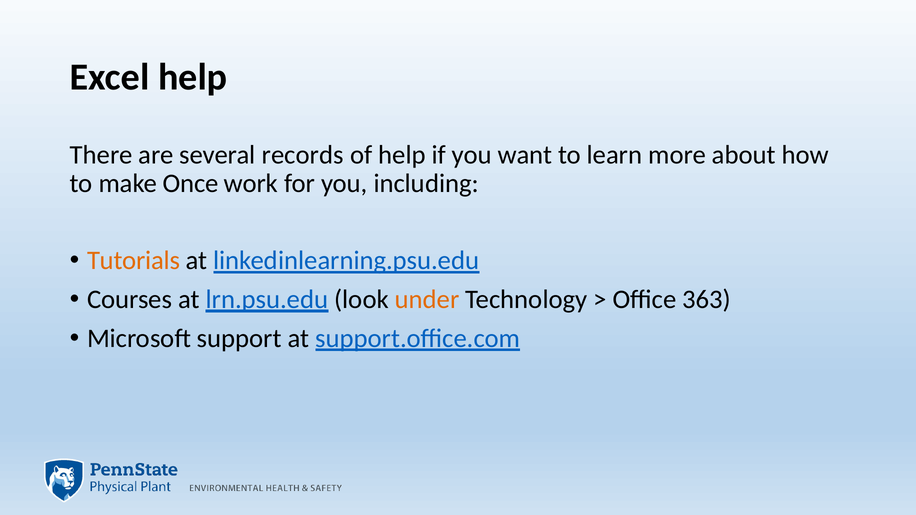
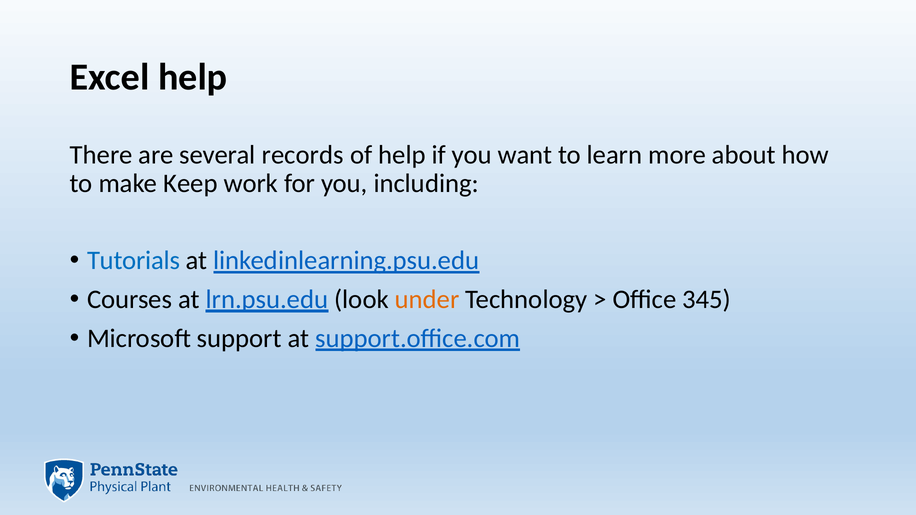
Once: Once -> Keep (190, 184)
Tutorials colour: orange -> blue (134, 261)
363: 363 -> 345 (707, 300)
